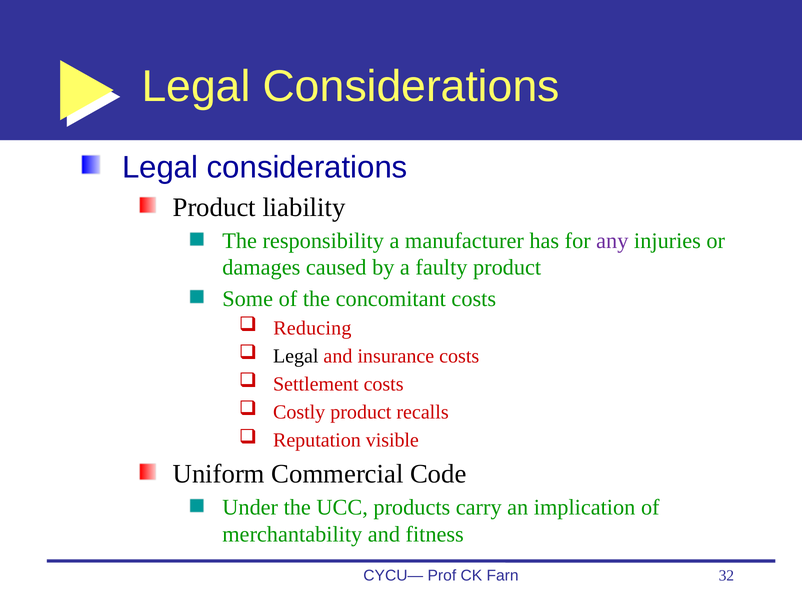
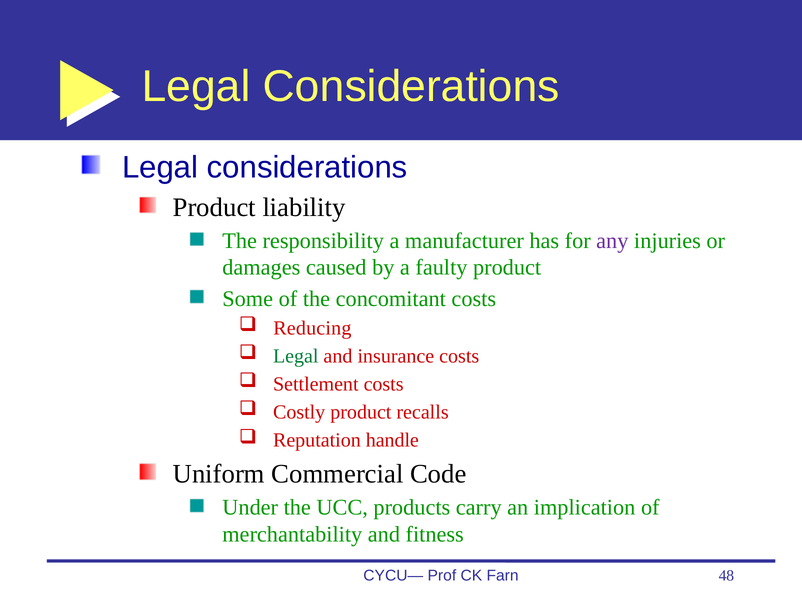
Legal colour: black -> green (296, 356)
visible: visible -> handle (392, 441)
32: 32 -> 48 (726, 576)
